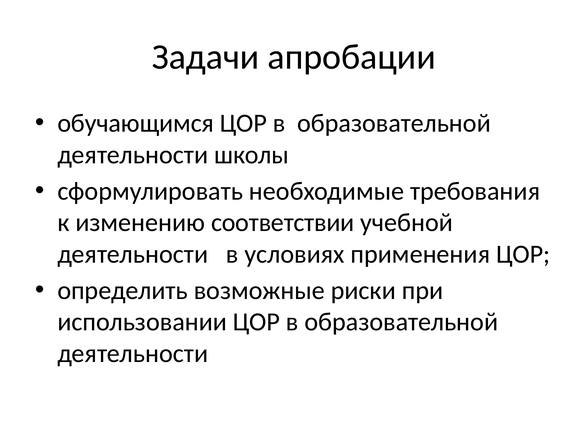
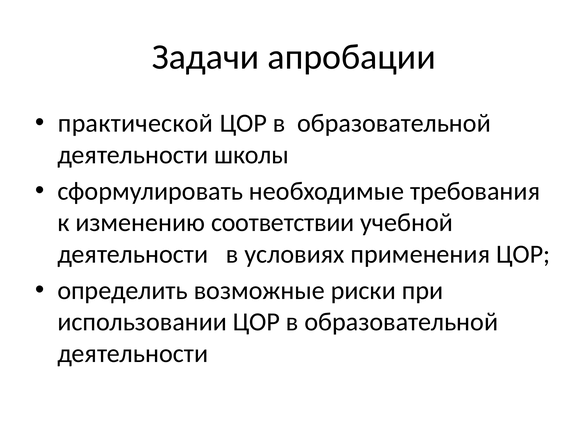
обучающимся: обучающимся -> практической (135, 123)
